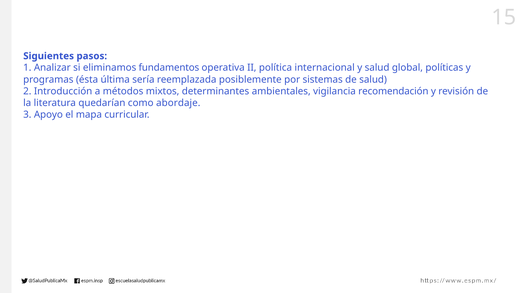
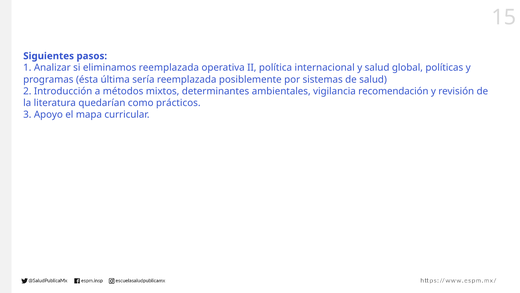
eliminamos fundamentos: fundamentos -> reemplazada (169, 68)
abordaje: abordaje -> prácticos (178, 103)
